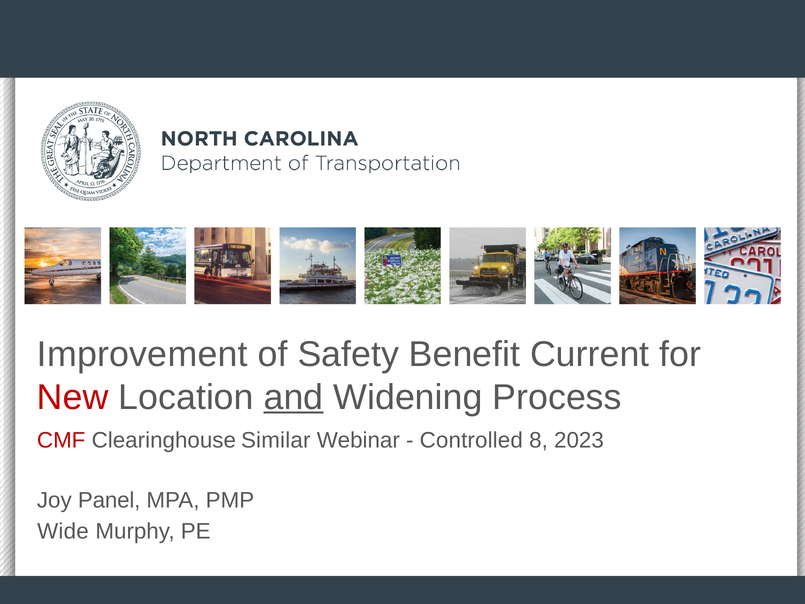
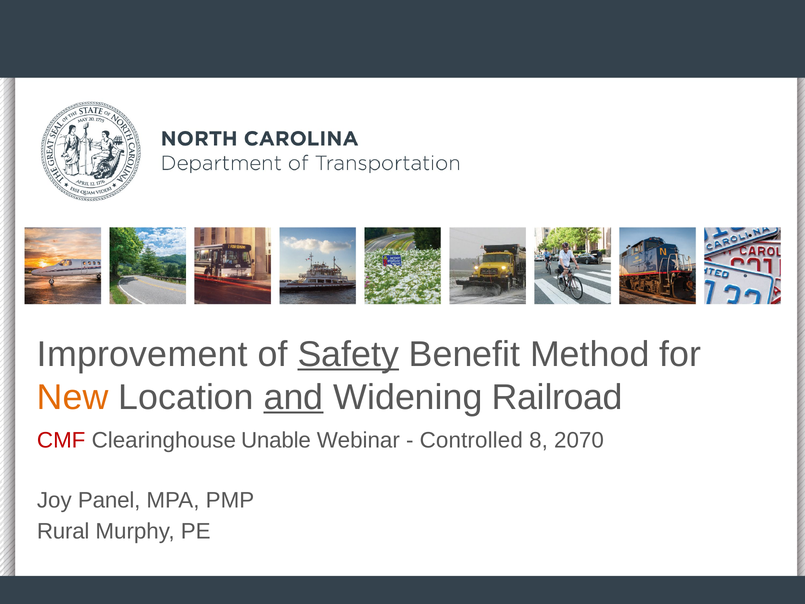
Safety underline: none -> present (348, 354)
Current: Current -> Method (590, 354)
New colour: red -> orange (73, 397)
Process: Process -> Railroad (557, 397)
Similar: Similar -> Unable (276, 440)
2023: 2023 -> 2070 (579, 440)
Wide: Wide -> Rural (63, 531)
